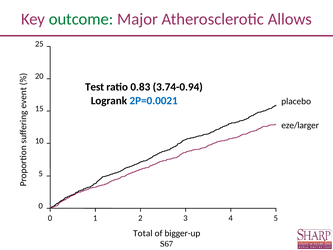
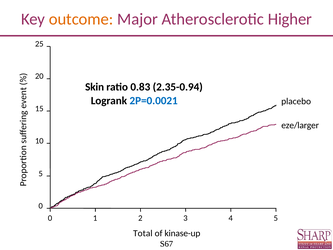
outcome colour: green -> orange (81, 19)
Allows: Allows -> Higher (290, 19)
Test: Test -> Skin (95, 87)
3.74-0.94: 3.74-0.94 -> 2.35-0.94 (178, 87)
bigger-up: bigger-up -> kinase-up (182, 233)
